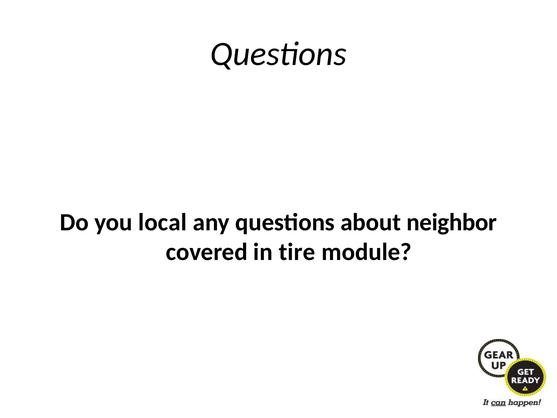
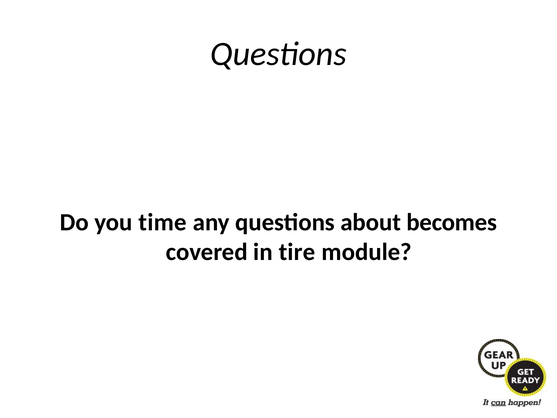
local: local -> time (163, 222)
neighbor: neighbor -> becomes (452, 222)
